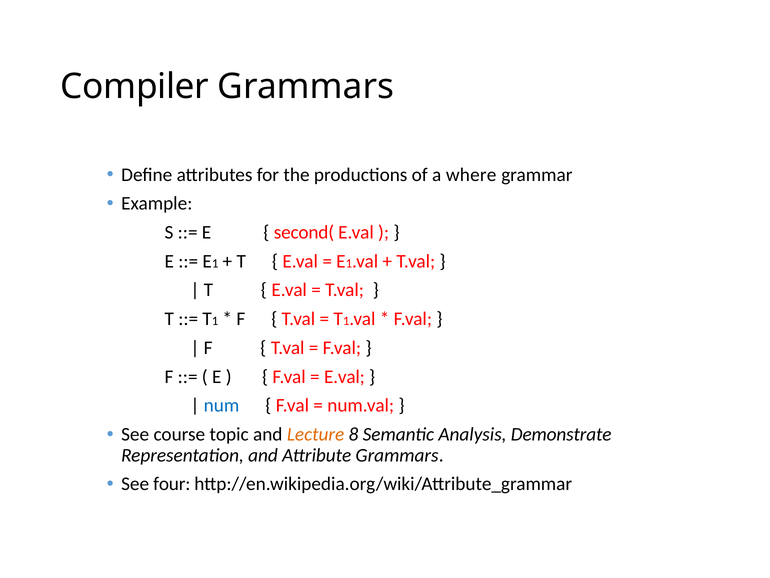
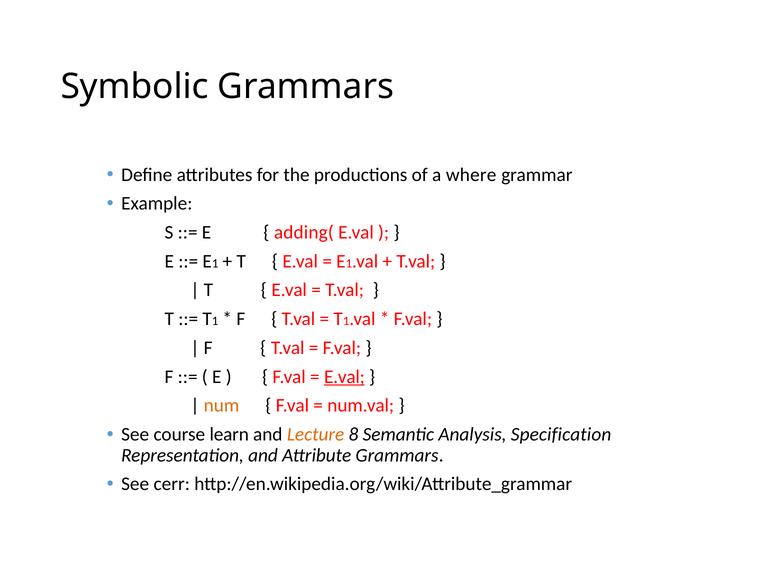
Compiler: Compiler -> Symbolic (135, 86)
second(: second( -> adding( (304, 232)
E.val underline: none -> present (344, 376)
num colour: blue -> orange (221, 405)
topic: topic -> learn (229, 434)
Demonstrate: Demonstrate -> Specification (561, 434)
four: four -> cerr (172, 484)
